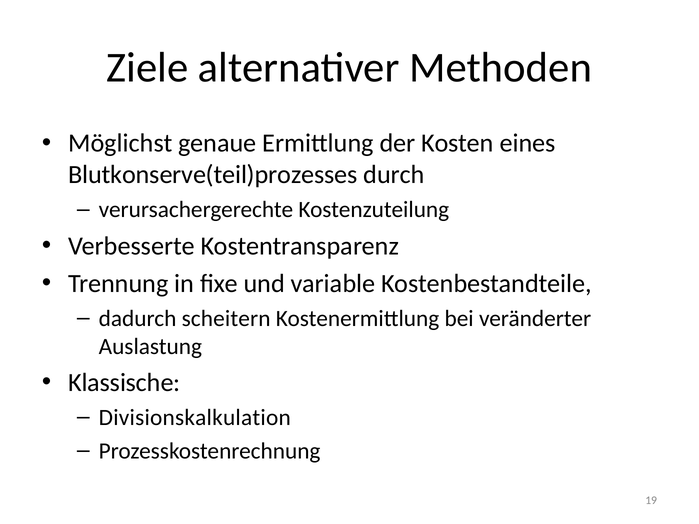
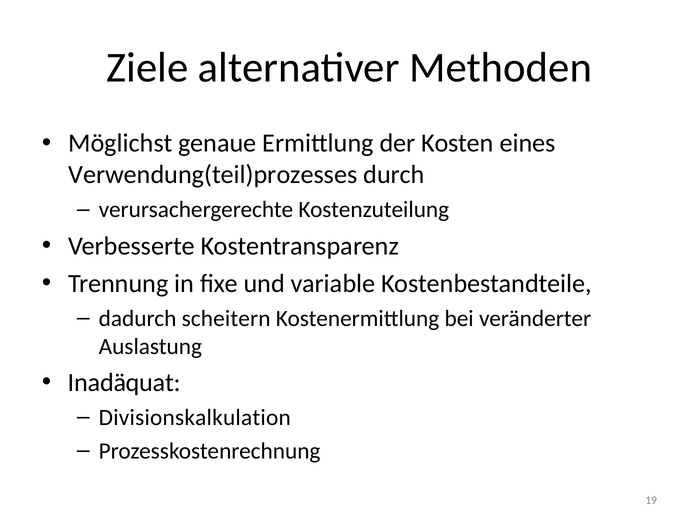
Blutkonserve(teil)prozesses: Blutkonserve(teil)prozesses -> Verwendung(teil)prozesses (213, 175)
Klassische: Klassische -> Inadäquat (124, 383)
